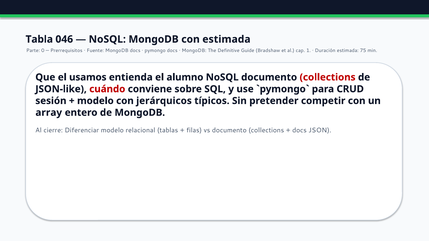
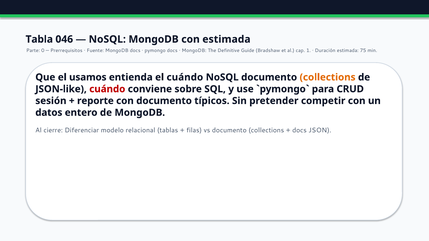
el alumno: alumno -> cuándo (185, 77)
collections colour: red -> orange (328, 77)
modelo: modelo -> reporte (95, 101)
con jerárquicos: jerárquicos -> documento (164, 101)
array: array -> datos (49, 113)
